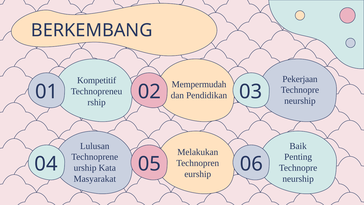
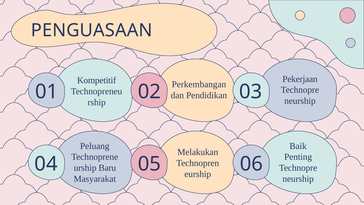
BERKEMBANG: BERKEMBANG -> PENGUASAAN (92, 30)
Mempermudah: Mempermudah -> Perkembangan (199, 84)
Lulusan: Lulusan -> Peluang (95, 146)
Kata: Kata -> Baru (107, 168)
